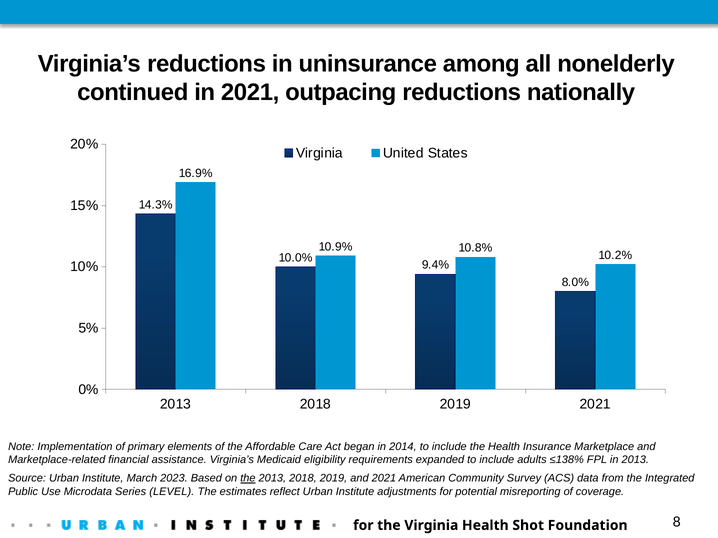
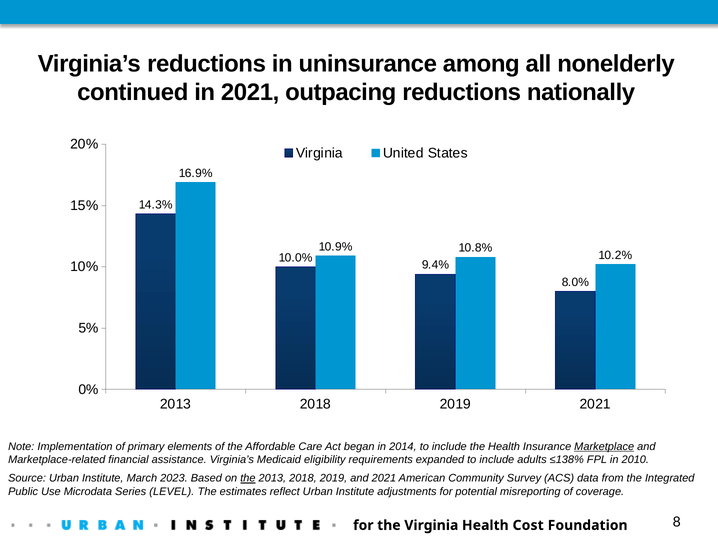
Marketplace underline: none -> present (604, 447)
in 2013: 2013 -> 2010 (635, 460)
Shot: Shot -> Cost (528, 526)
